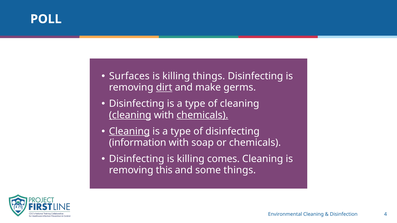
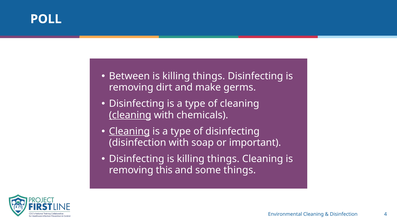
Surfaces: Surfaces -> Between (129, 76)
dirt underline: present -> none (164, 88)
chemicals underline: present -> none (202, 115)
information: information -> disinfection (138, 143)
or chemicals: chemicals -> important (255, 143)
Disinfecting is killing comes: comes -> things (223, 159)
